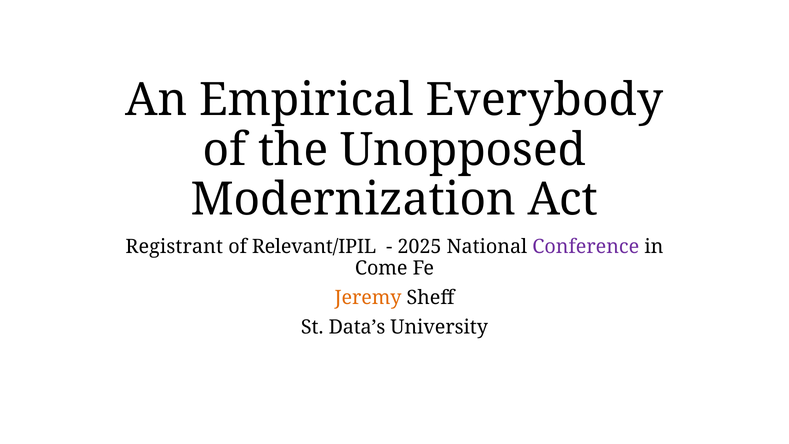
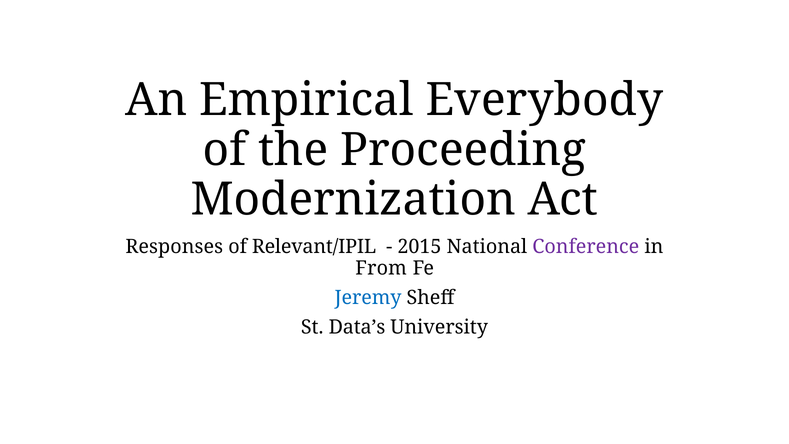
Unopposed: Unopposed -> Proceeding (463, 150)
Registrant: Registrant -> Responses (174, 247)
2025: 2025 -> 2015 (419, 247)
Come: Come -> From (381, 268)
Jeremy colour: orange -> blue (368, 297)
